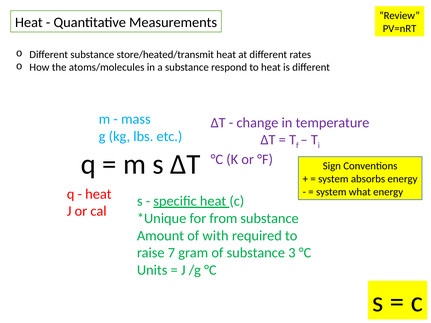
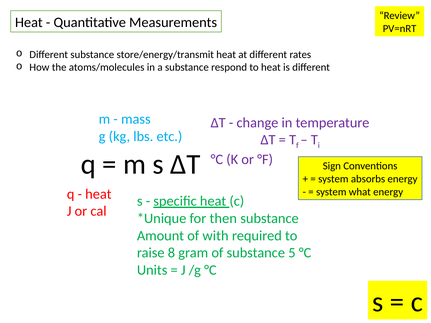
store/heated/transmit: store/heated/transmit -> store/energy/transmit (165, 55)
from: from -> then (223, 219)
7: 7 -> 8 (171, 253)
3: 3 -> 5 (292, 253)
